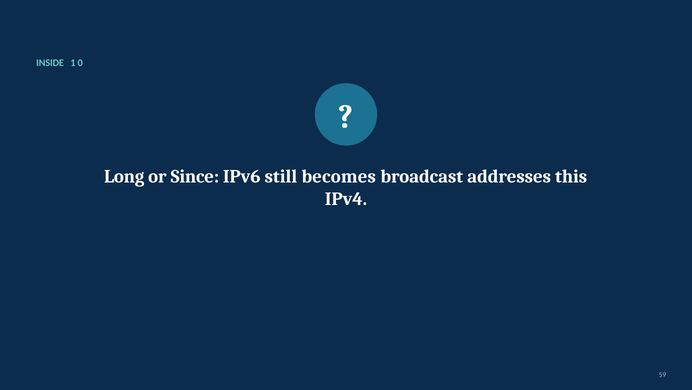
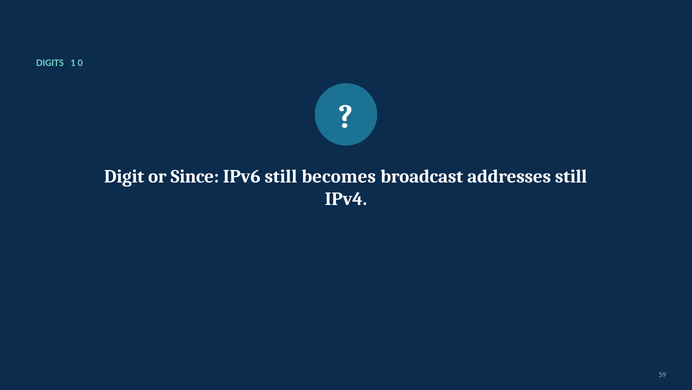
INSIDE: INSIDE -> DIGITS (50, 63)
Long: Long -> Digit (124, 176)
addresses this: this -> still (571, 176)
